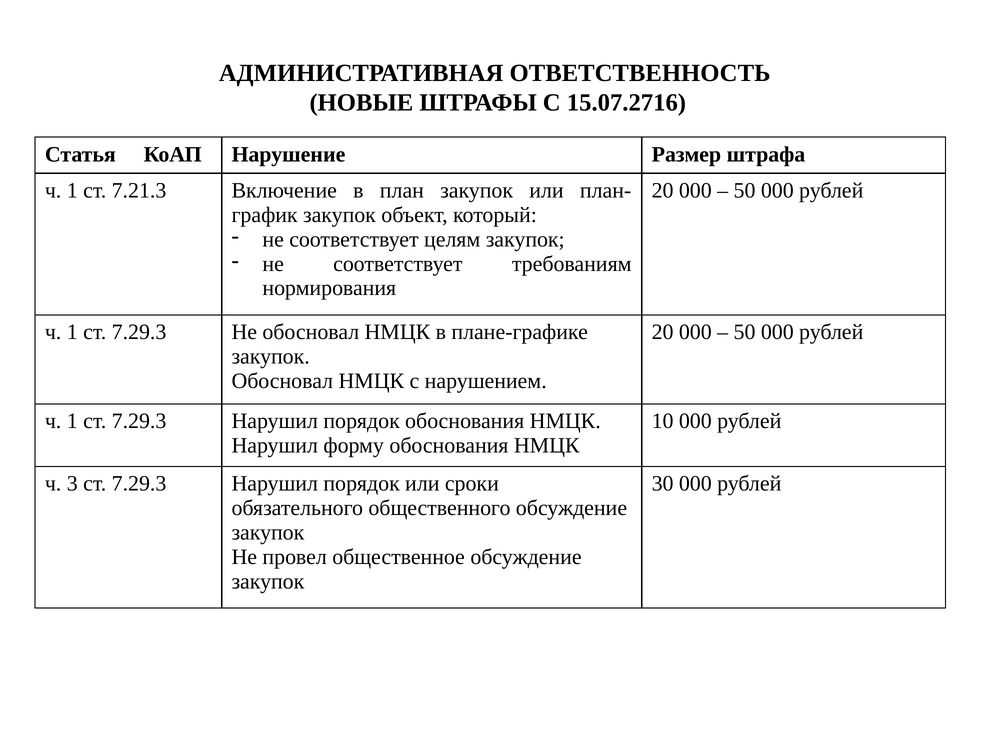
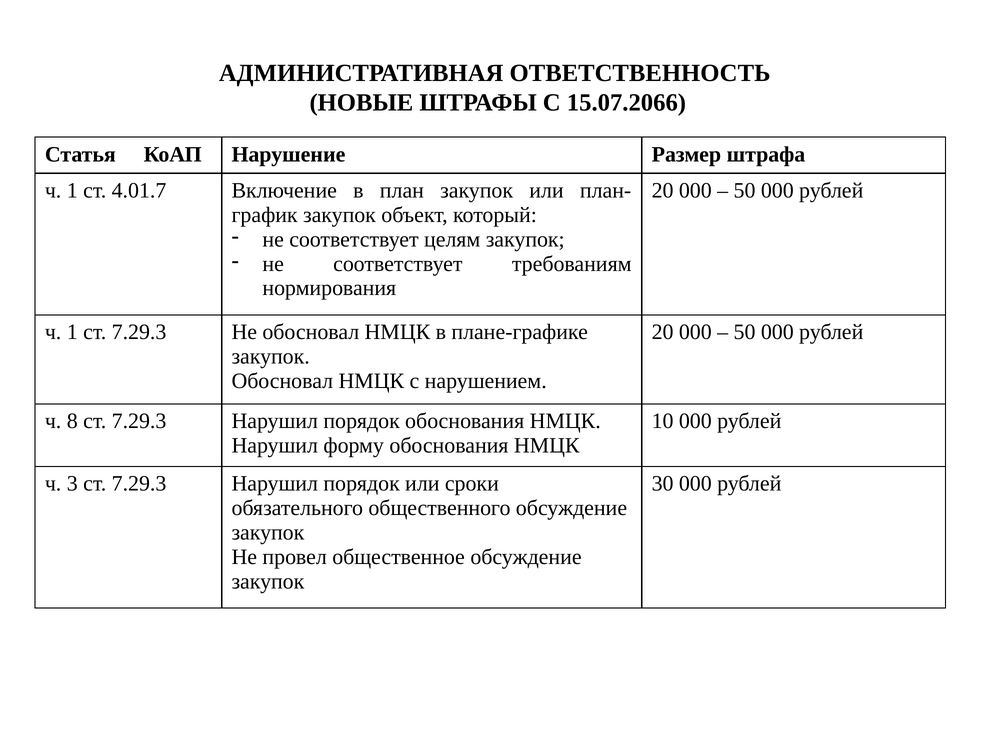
15.07.2716: 15.07.2716 -> 15.07.2066 (626, 103)
7.21.3: 7.21.3 -> 4.01.7 (139, 191)
1: 1 -> 8 (72, 421)
